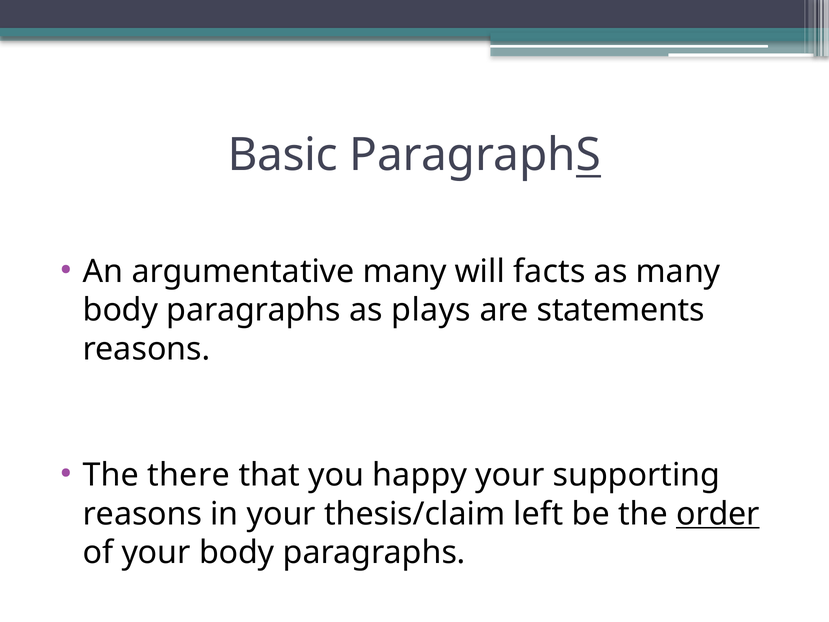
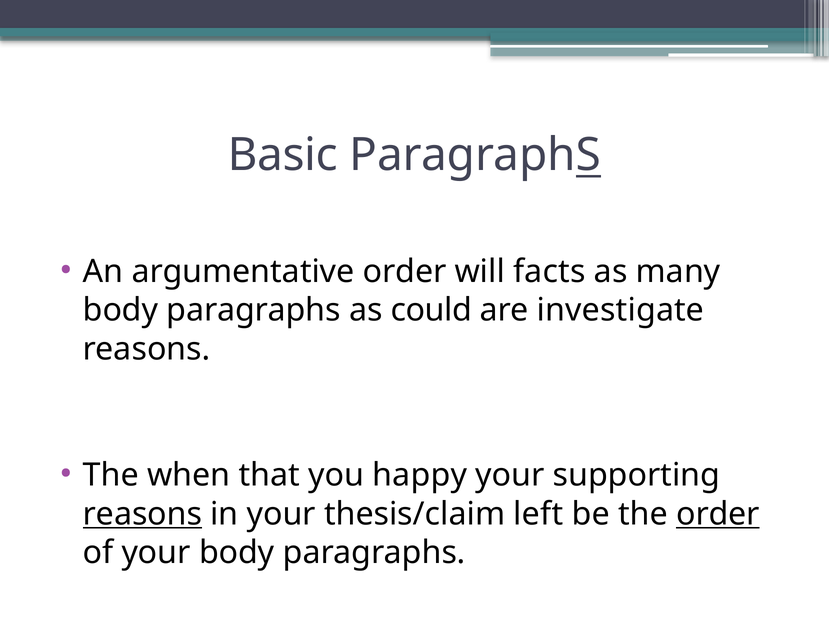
argumentative many: many -> order (405, 272)
plays: plays -> could (431, 310)
statements: statements -> investigate (621, 310)
there: there -> when (189, 475)
reasons underline: none -> present (142, 514)
